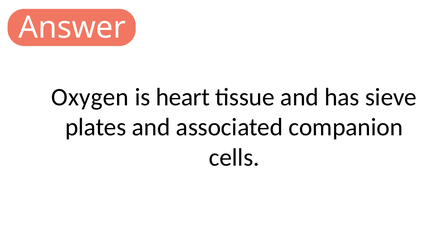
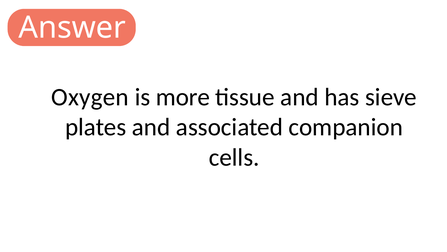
heart: heart -> more (183, 97)
